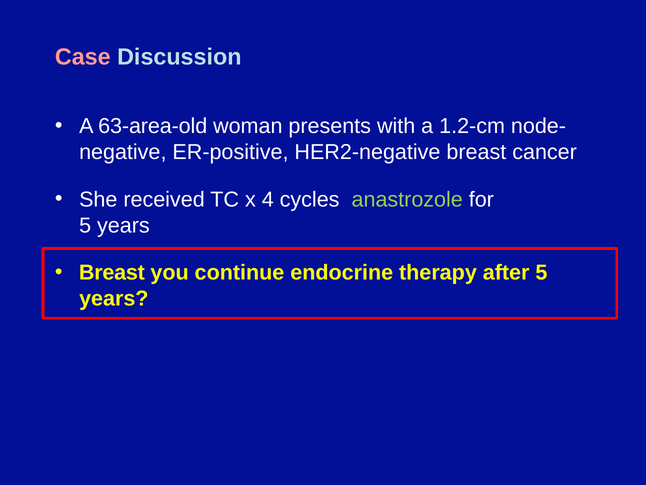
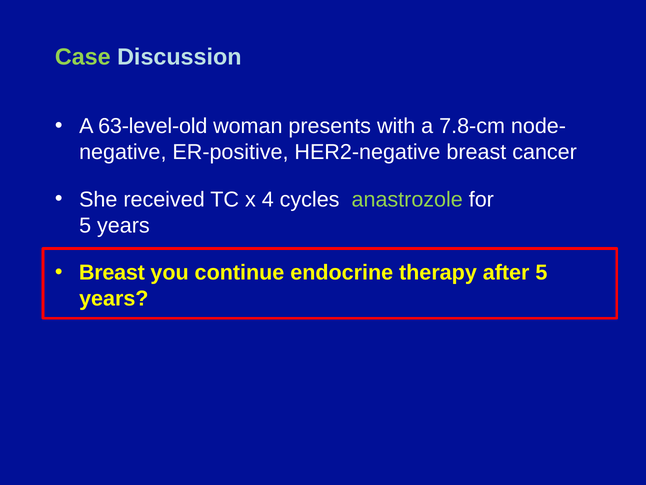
Case colour: pink -> light green (83, 57)
63-area-old: 63-area-old -> 63-level-old (153, 126)
1.2-cm: 1.2-cm -> 7.8-cm (472, 126)
